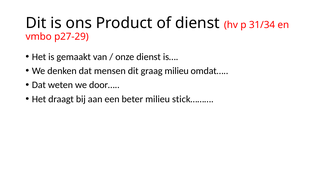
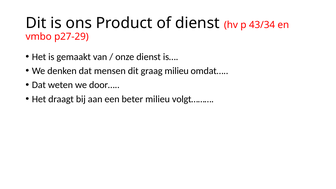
31/34: 31/34 -> 43/34 (262, 25)
stick………: stick……… -> volgt……… (193, 99)
